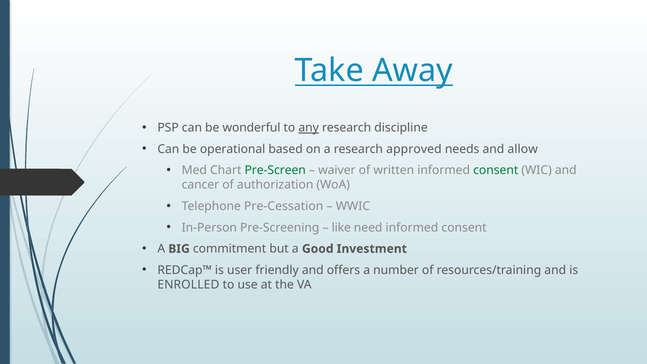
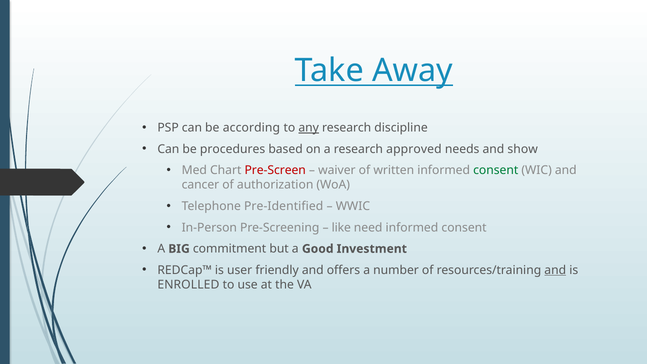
wonderful: wonderful -> according (251, 128)
operational: operational -> procedures (233, 149)
allow: allow -> show (523, 149)
Pre-Screen colour: green -> red (275, 170)
Pre-Cessation: Pre-Cessation -> Pre-Identified (284, 206)
and underline: none -> present (555, 270)
